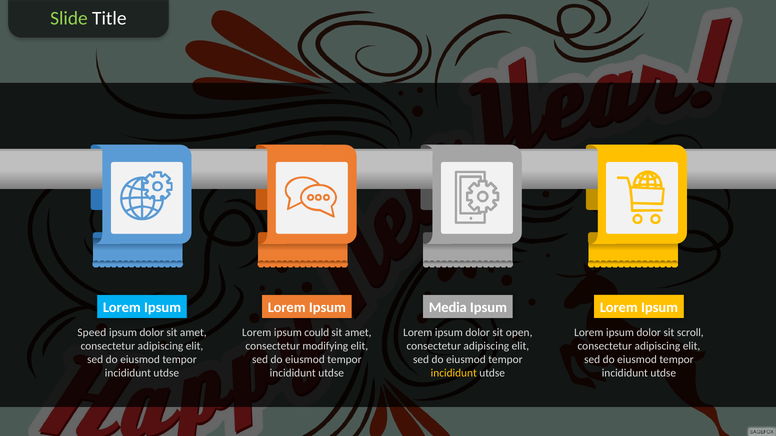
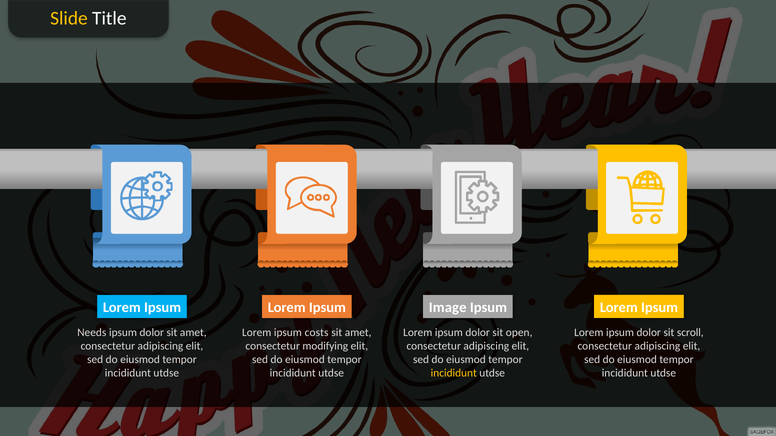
Slide colour: light green -> yellow (69, 18)
Media: Media -> Image (448, 308)
Speed: Speed -> Needs (92, 333)
could: could -> costs (317, 333)
